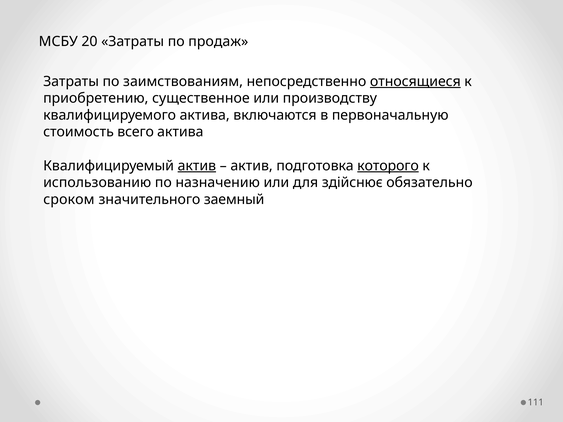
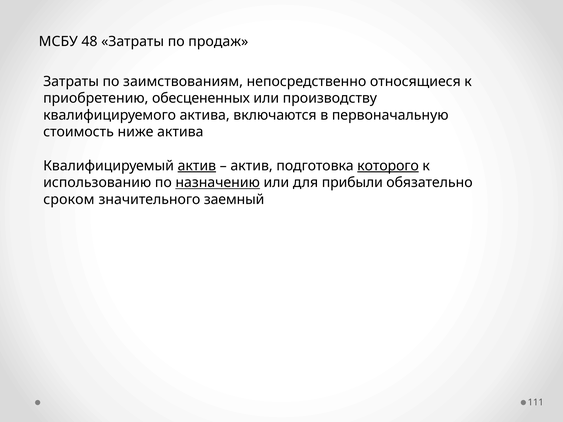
20: 20 -> 48 (89, 42)
относящиеся underline: present -> none (415, 81)
существенное: существенное -> обесцененных (201, 98)
всего: всего -> ниже (136, 132)
назначению underline: none -> present (218, 183)
здійснює: здійснює -> прибыли (352, 183)
